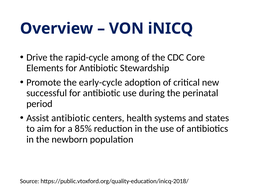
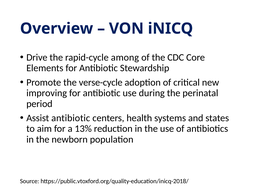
early-cycle: early-cycle -> verse-cycle (101, 82)
successful: successful -> improving (47, 93)
85%: 85% -> 13% (83, 128)
